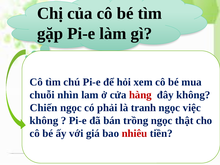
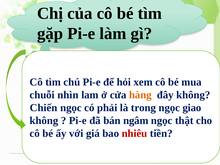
hàng colour: red -> orange (140, 95)
tranh: tranh -> trong (143, 108)
việc: việc -> giao (192, 108)
trồng: trồng -> ngâm (136, 121)
